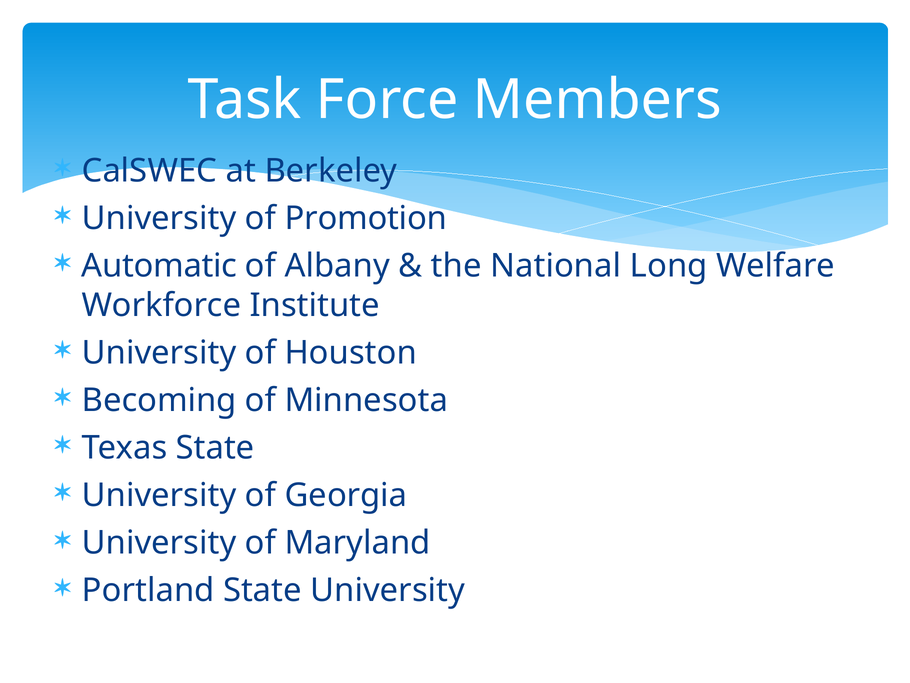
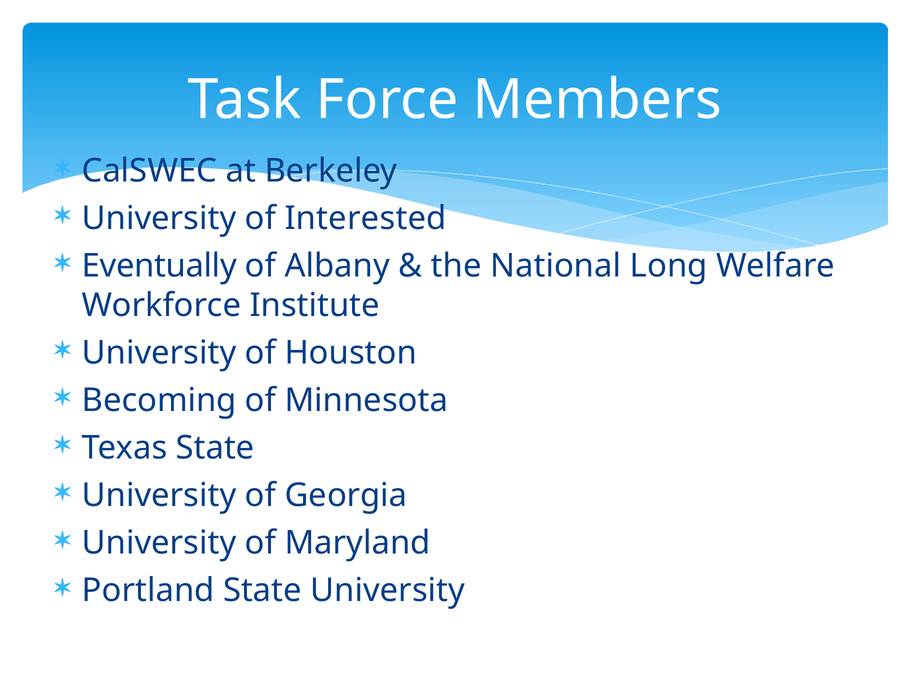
Promotion: Promotion -> Interested (366, 218)
Automatic: Automatic -> Eventually (159, 266)
